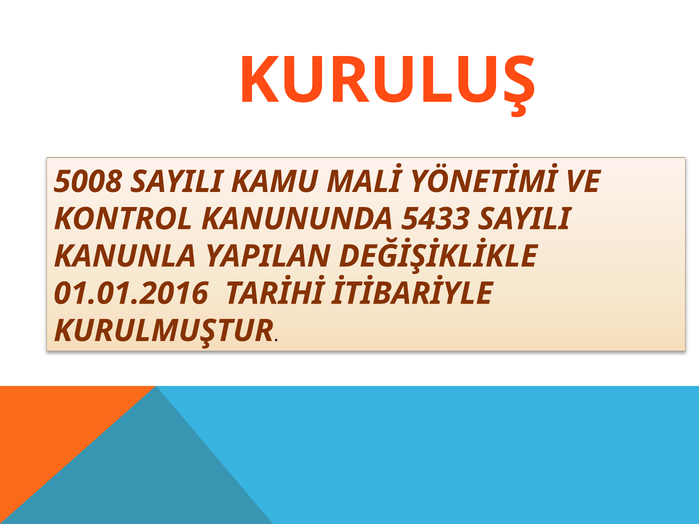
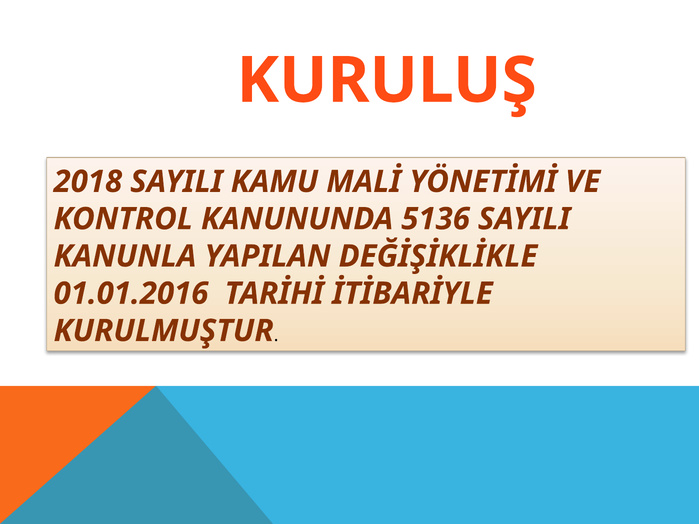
5008: 5008 -> 2018 (88, 182)
5433: 5433 -> 5136 (436, 219)
